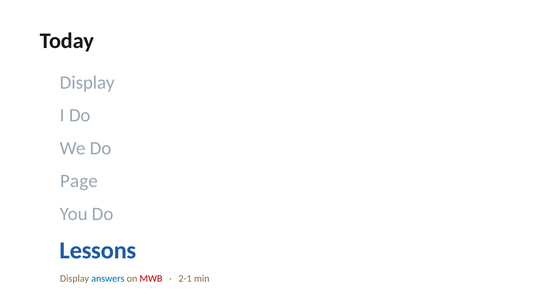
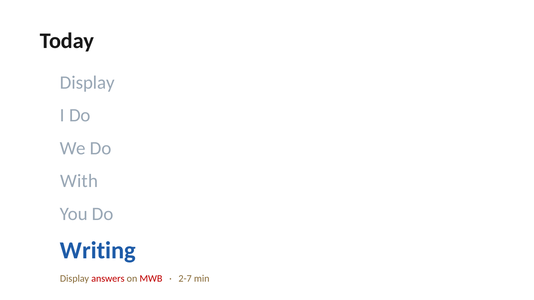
Page: Page -> With (79, 181)
Lessons: Lessons -> Writing (98, 251)
answers colour: blue -> red (108, 279)
2-1: 2-1 -> 2-7 (185, 279)
